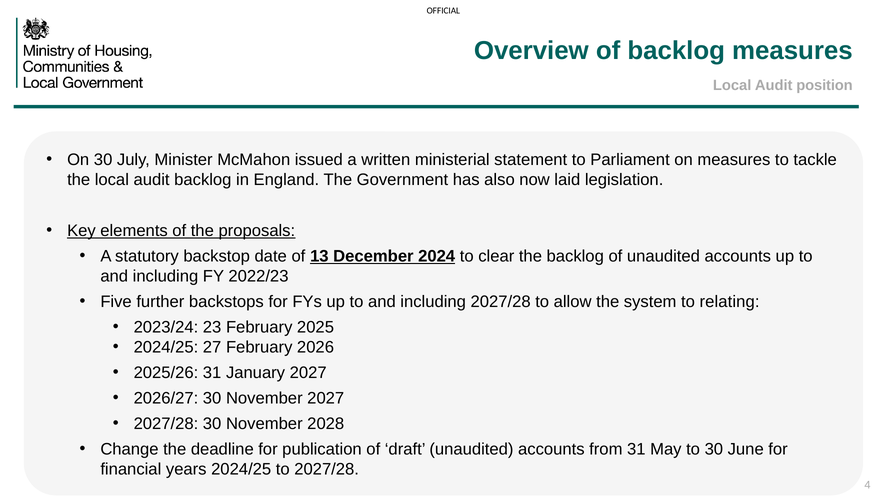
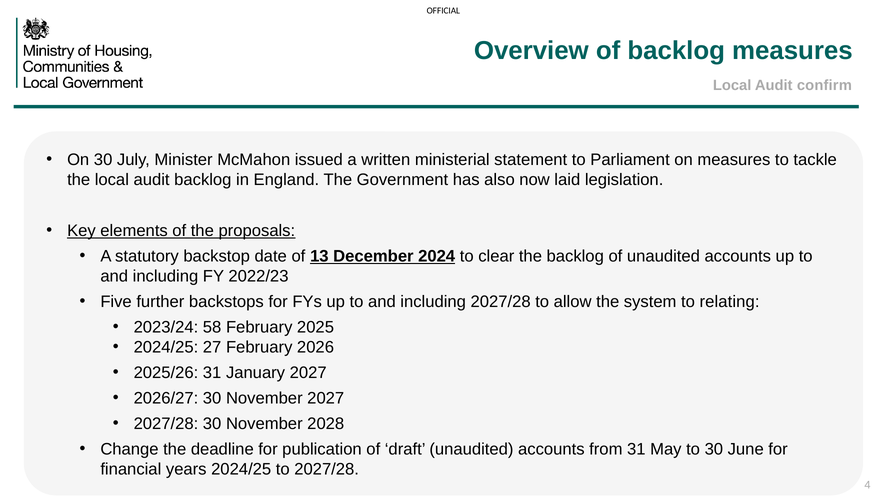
position: position -> confirm (824, 85)
23: 23 -> 58 (212, 327)
